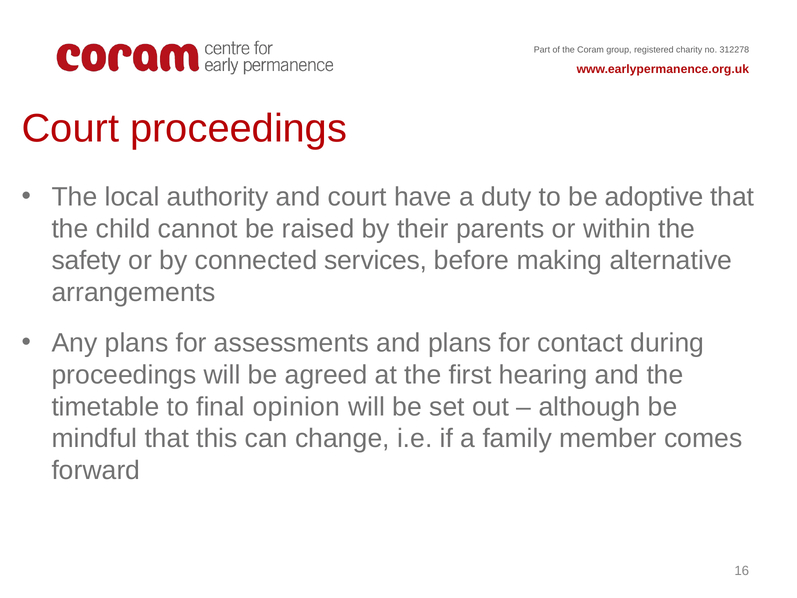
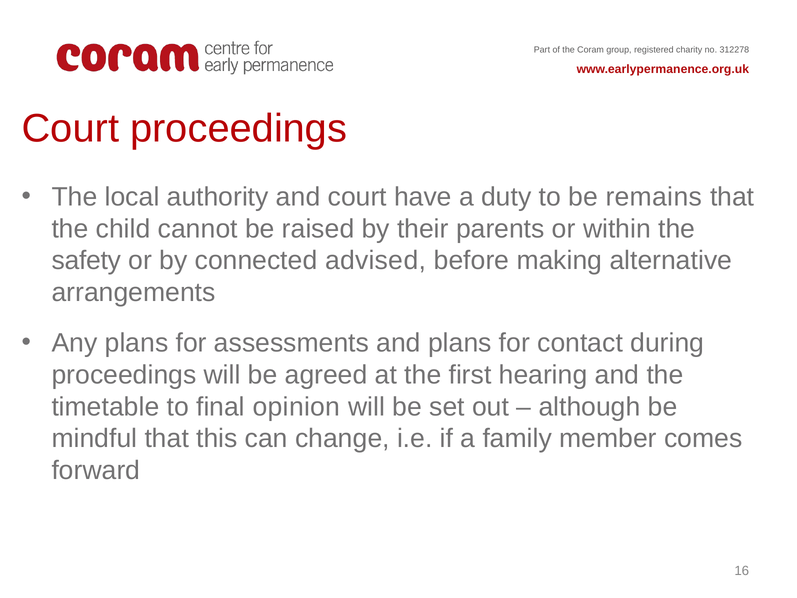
adoptive: adoptive -> remains (654, 197)
services: services -> advised (376, 261)
